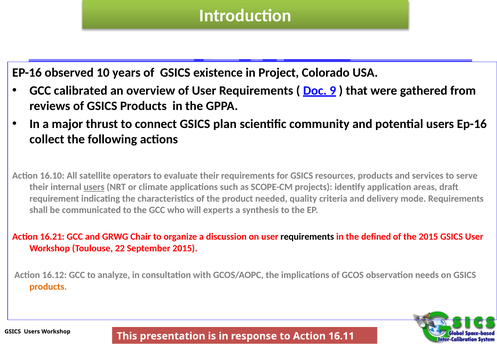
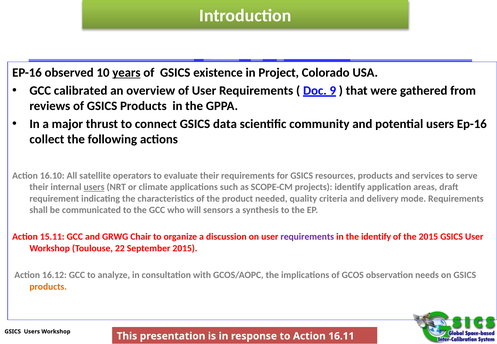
years underline: none -> present (126, 73)
plan: plan -> data (225, 124)
experts: experts -> sensors (218, 210)
16.21: 16.21 -> 15.11 (52, 237)
requirements colour: black -> purple (307, 237)
the defined: defined -> identify (376, 237)
